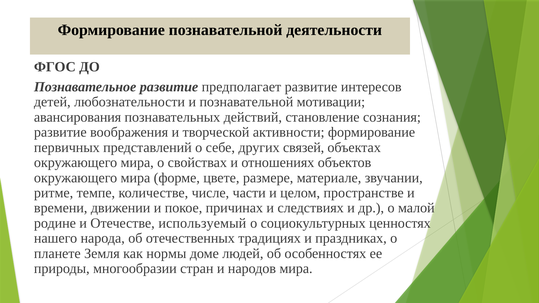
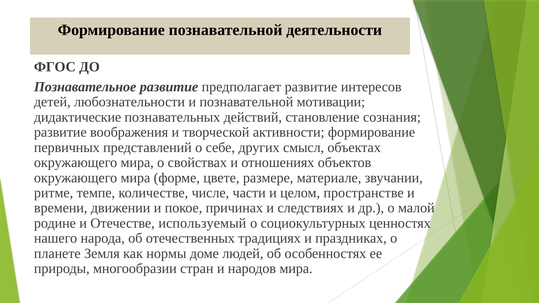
авансирования: авансирования -> дидактические (78, 117)
связей: связей -> смысл (304, 148)
